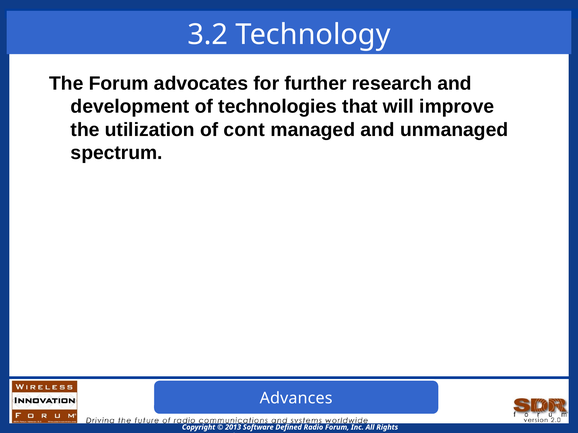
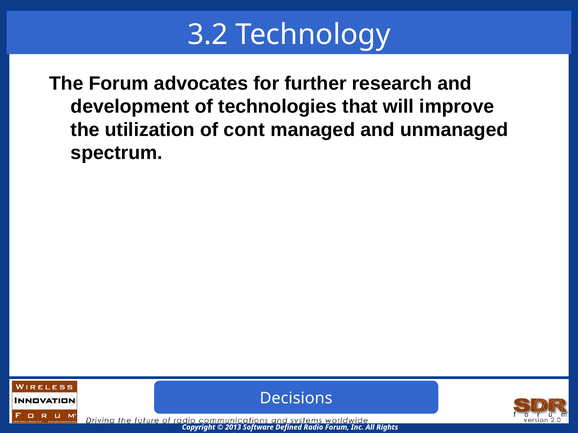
Advances: Advances -> Decisions (296, 399)
